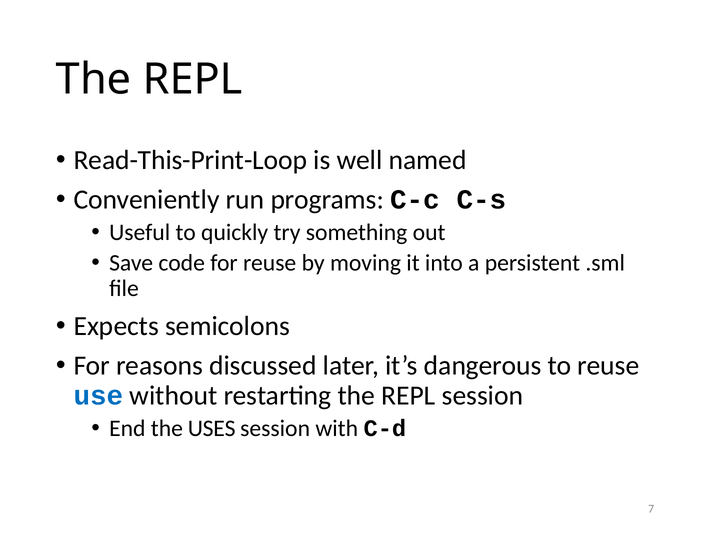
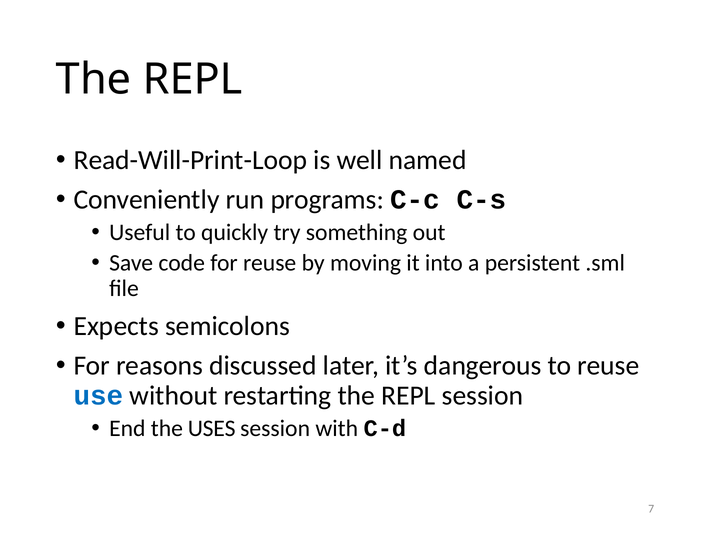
Read-This-Print-Loop: Read-This-Print-Loop -> Read-Will-Print-Loop (190, 160)
